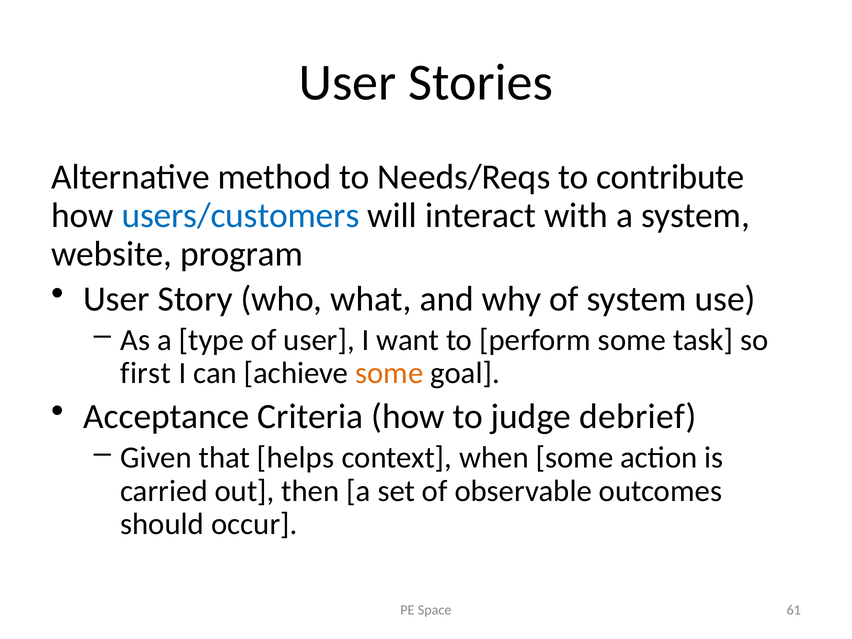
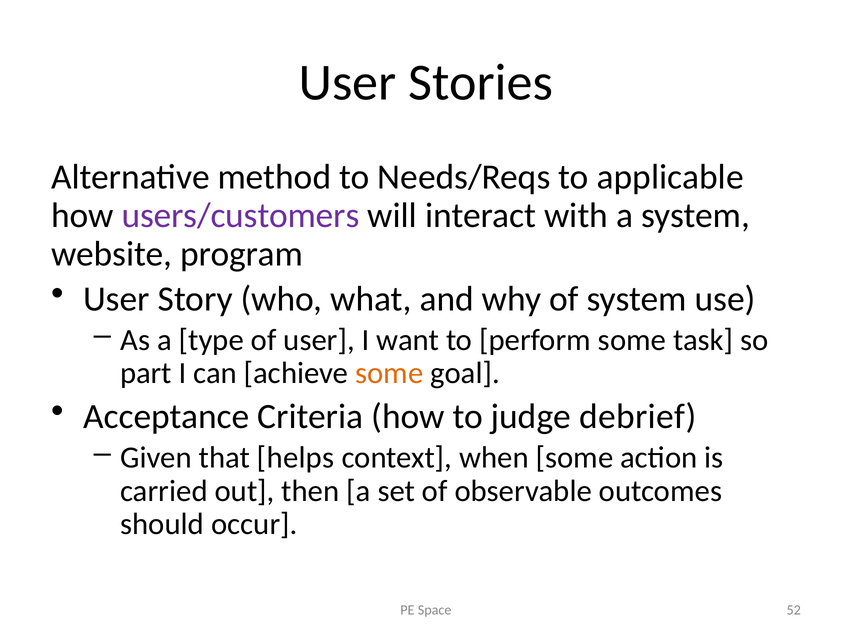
contribute: contribute -> applicable (670, 177)
users/customers colour: blue -> purple (241, 215)
first: first -> part (146, 373)
61: 61 -> 52 (794, 610)
